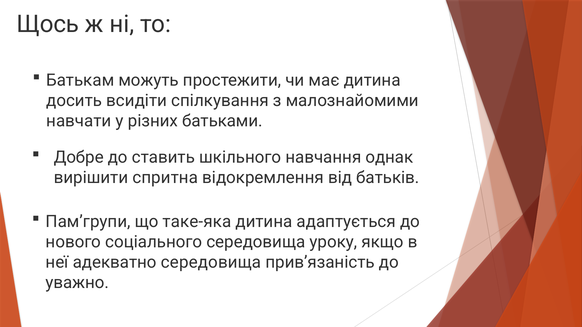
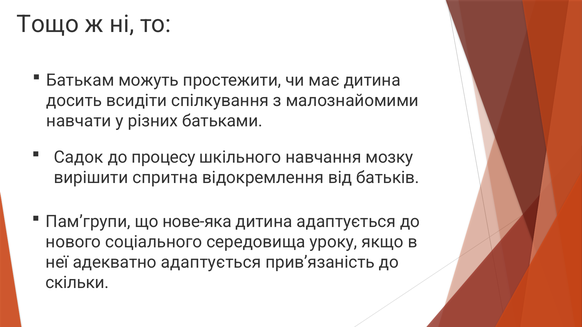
Щось: Щось -> Тощо (48, 24)
Добре: Добре -> Садок (79, 157)
ставить: ставить -> процесу (164, 157)
однак: однак -> мозку (389, 157)
таке-яка: таке-яка -> нове-яка (197, 222)
адекватно середовища: середовища -> адаптується (211, 263)
уважно: уважно -> скільки (77, 283)
